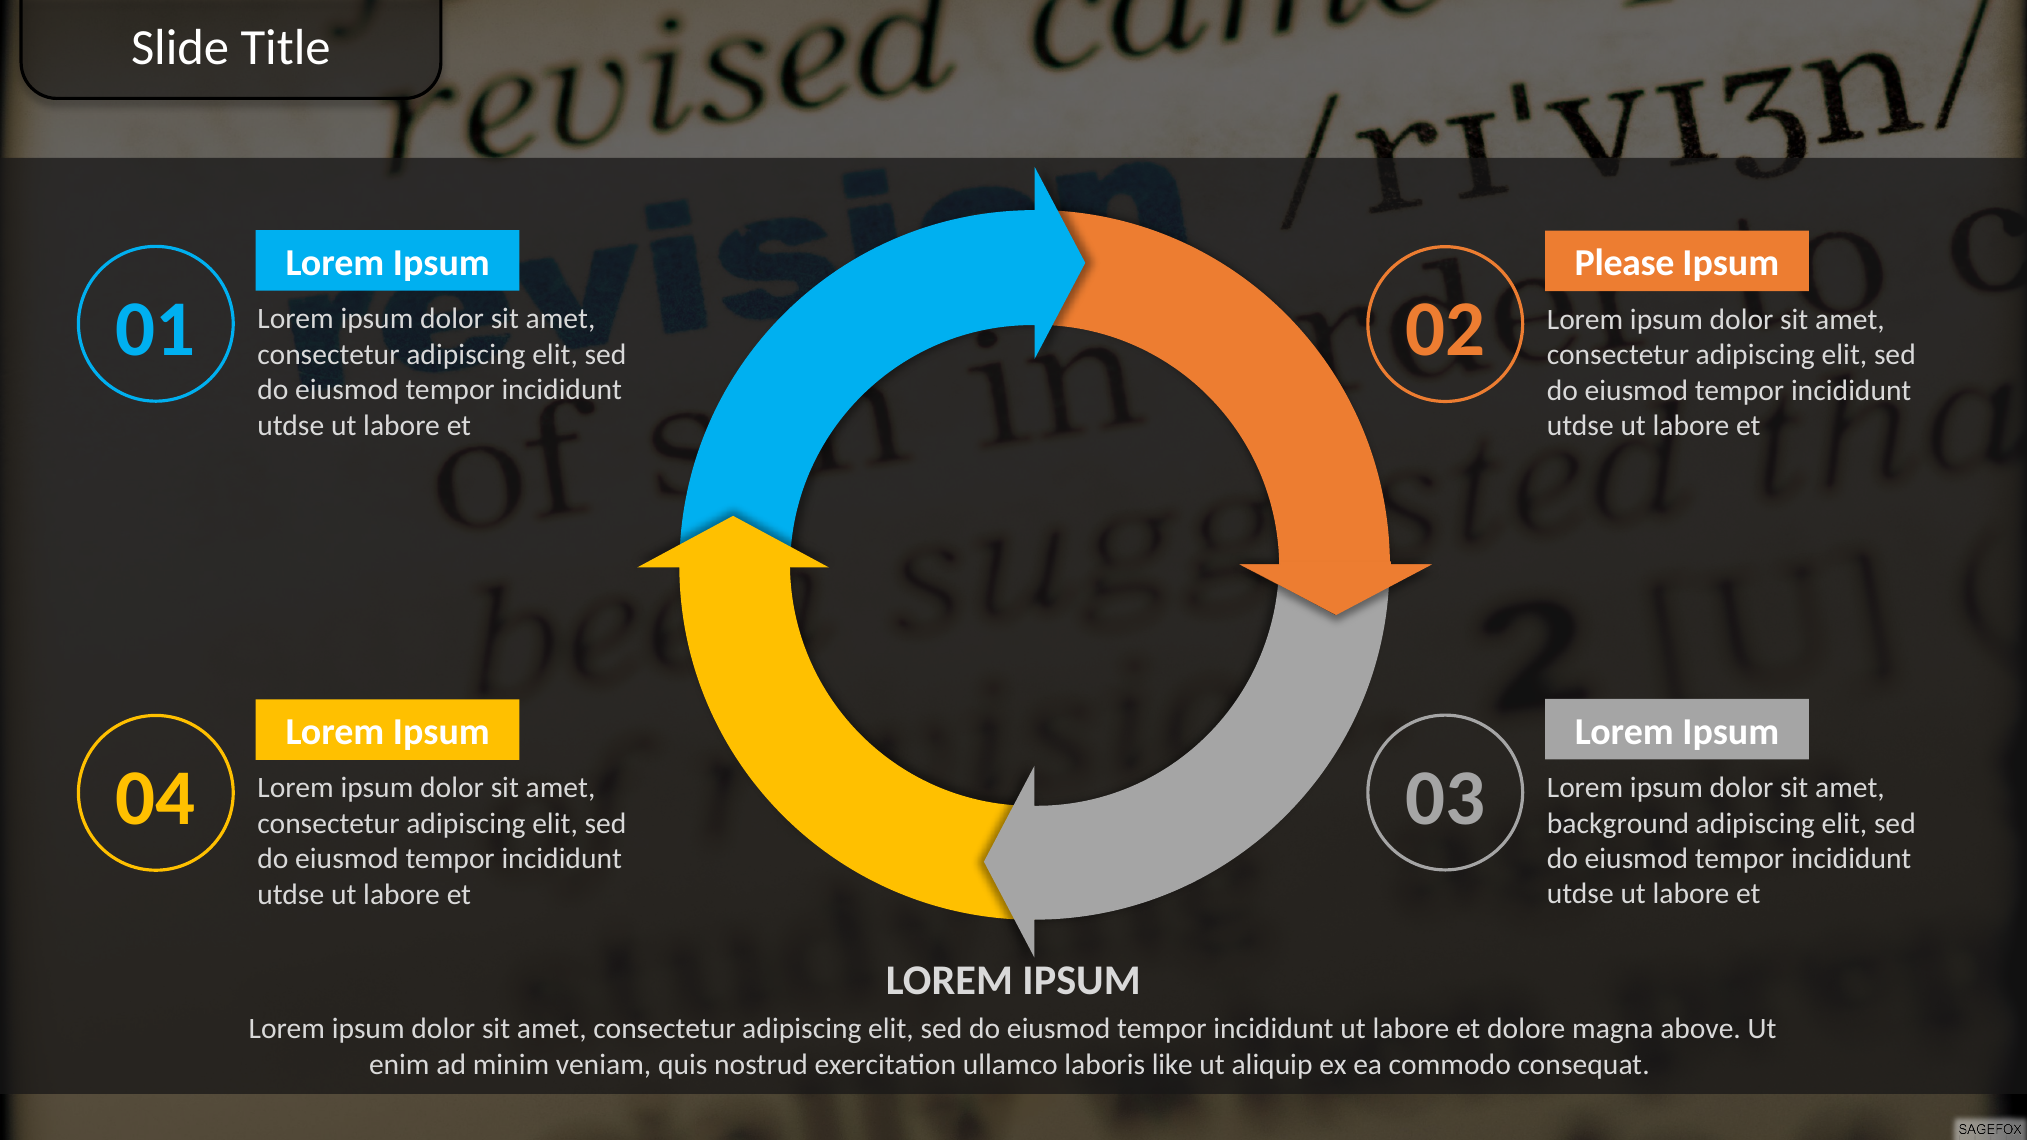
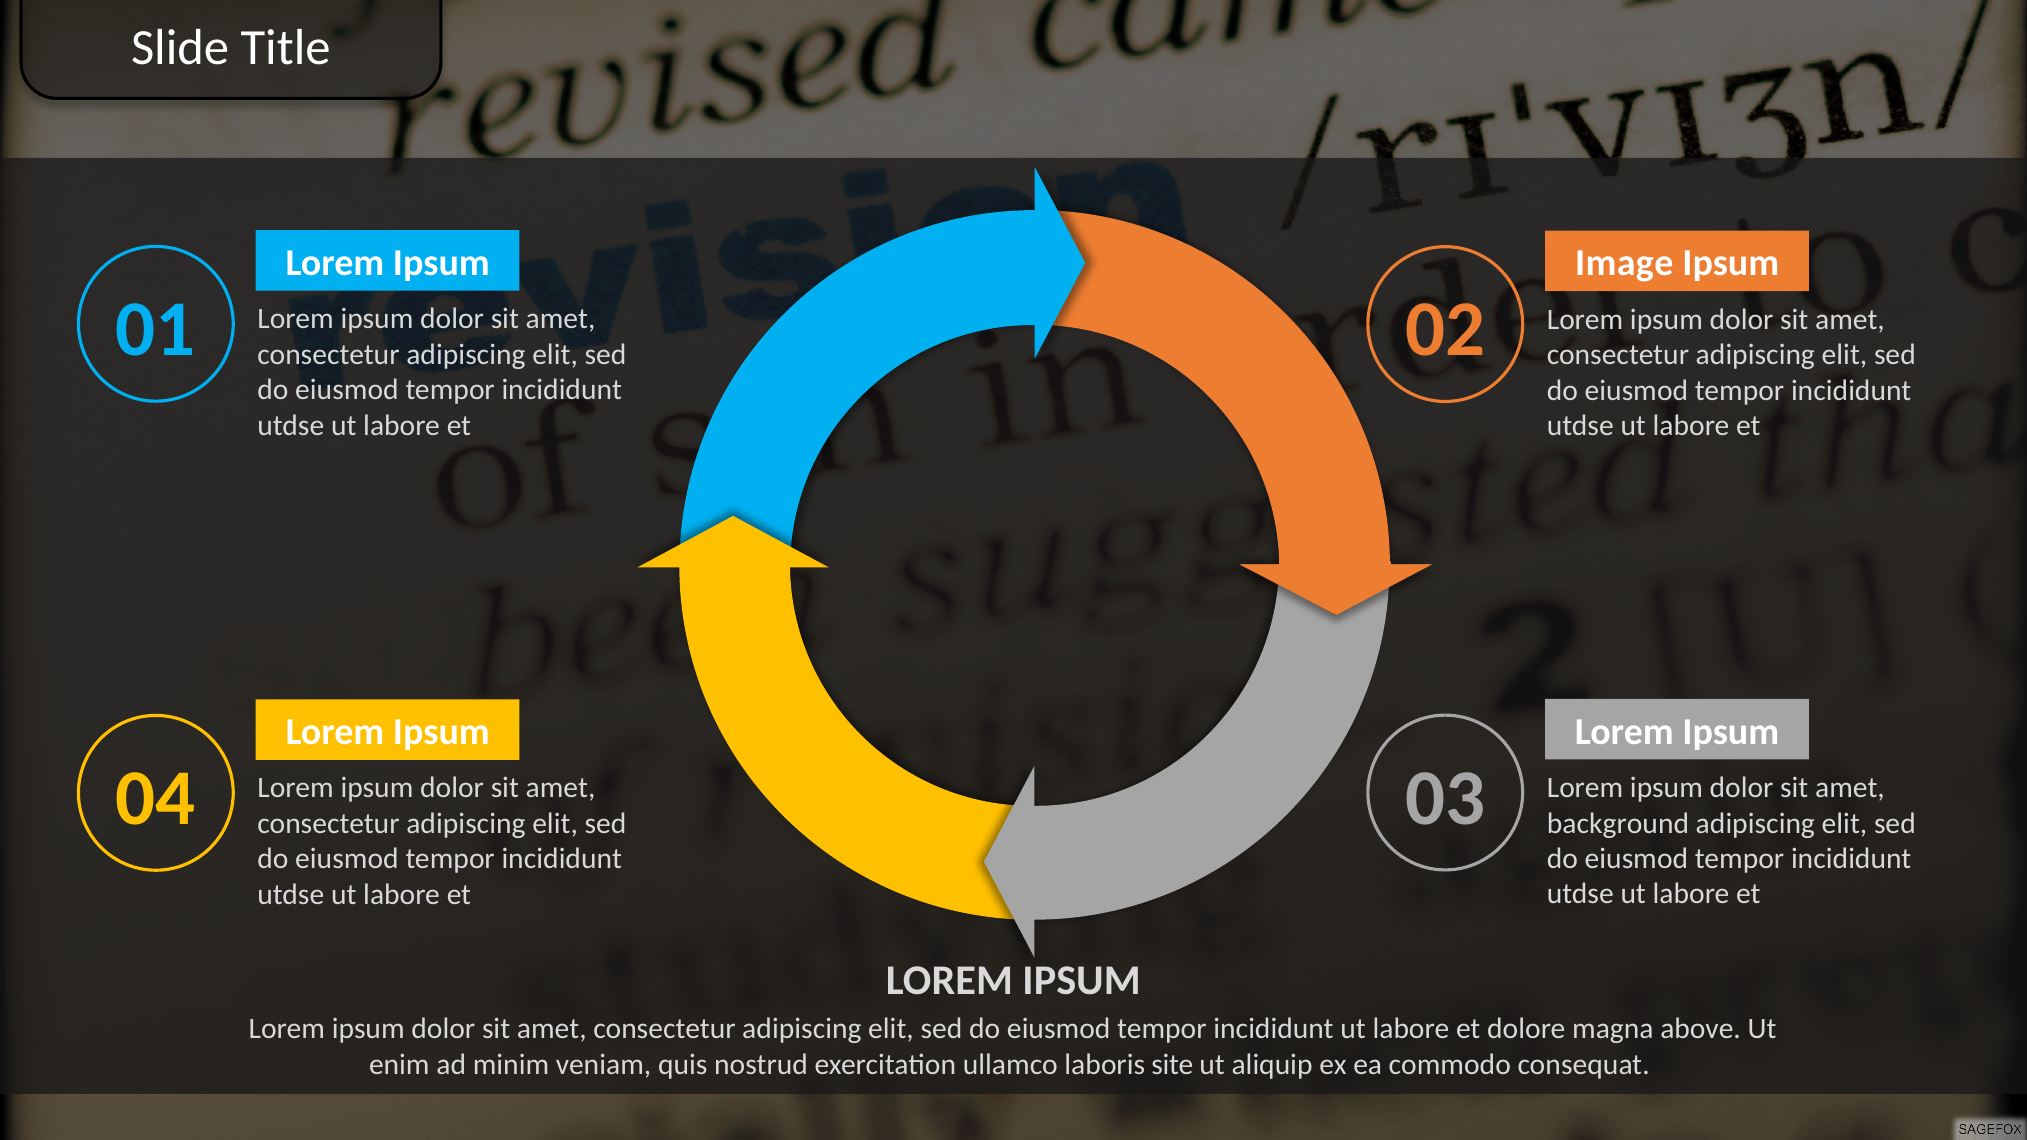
Please: Please -> Image (1624, 263)
like: like -> site (1172, 1064)
